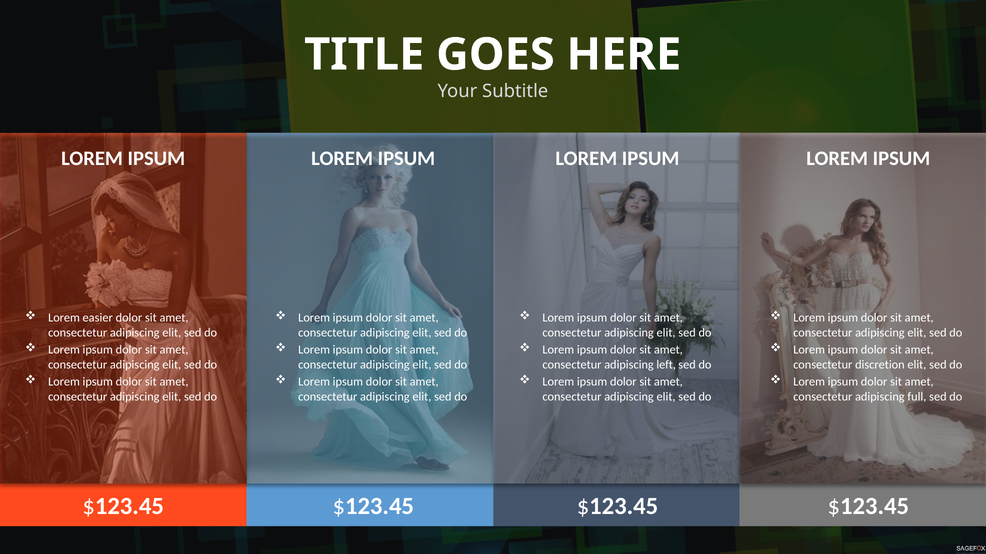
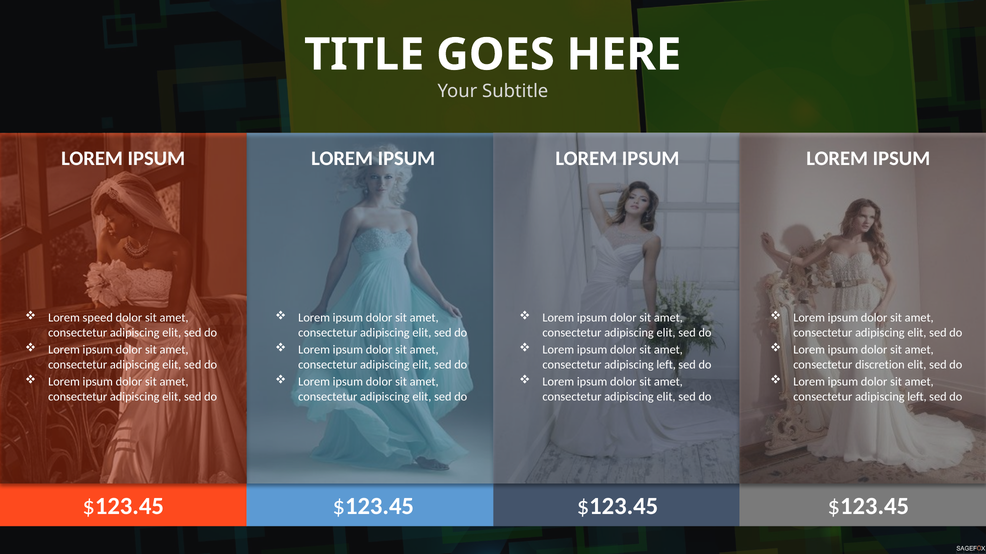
easier: easier -> speed (98, 318)
full: full -> left (917, 397)
